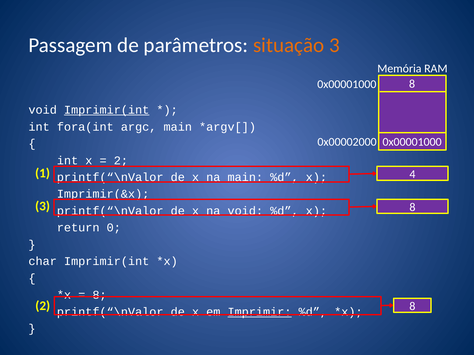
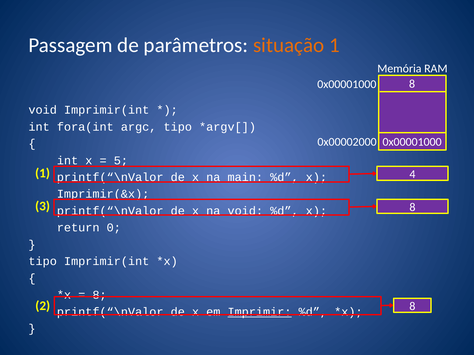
situação 3: 3 -> 1 (334, 45)
Imprimir(int underline: present -> none (107, 110)
argc main: main -> tipo (178, 127)
2: 2 -> 5 (121, 161)
char: char -> tipo (43, 262)
